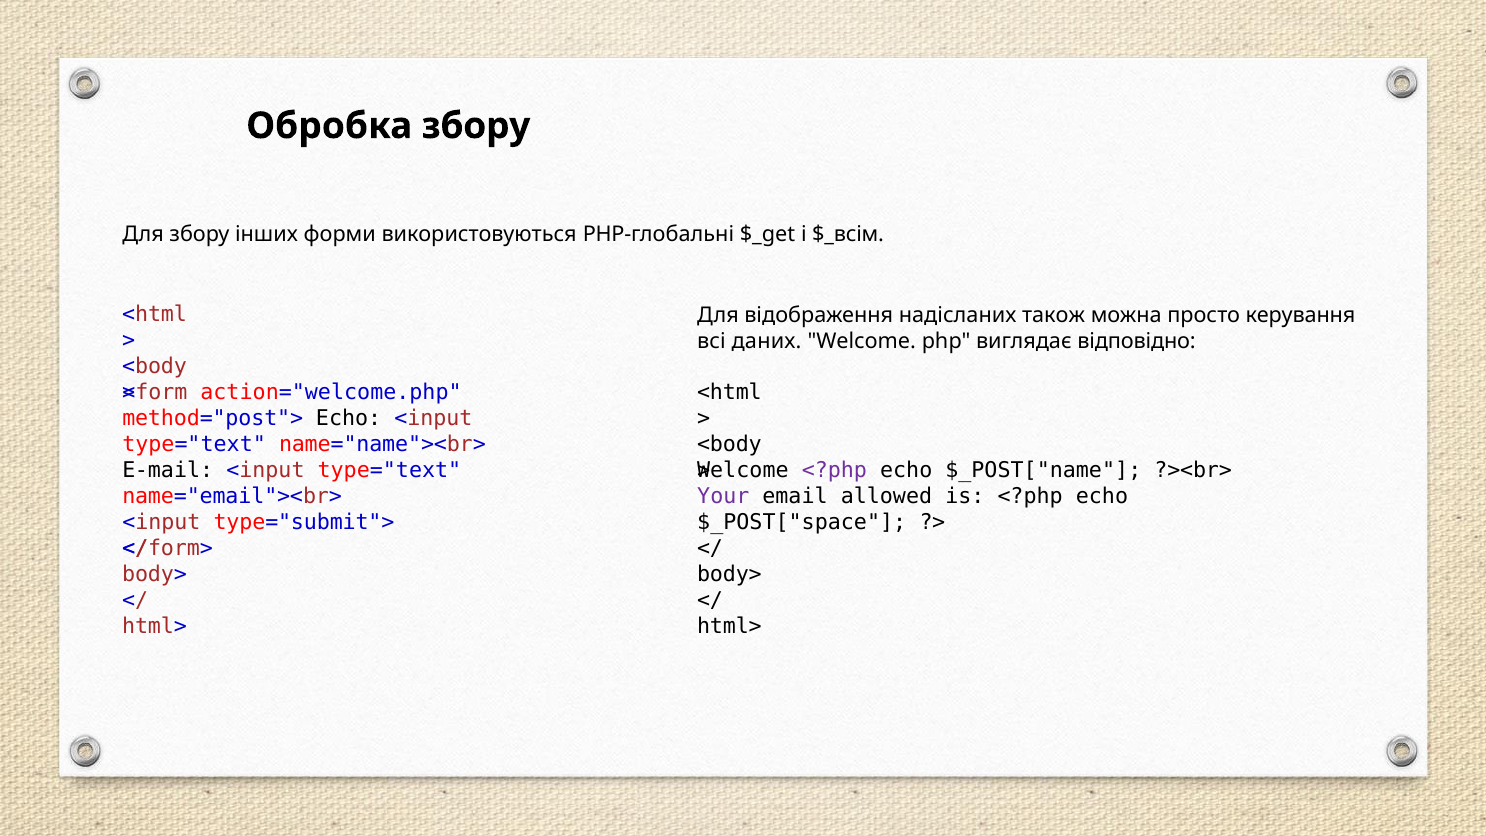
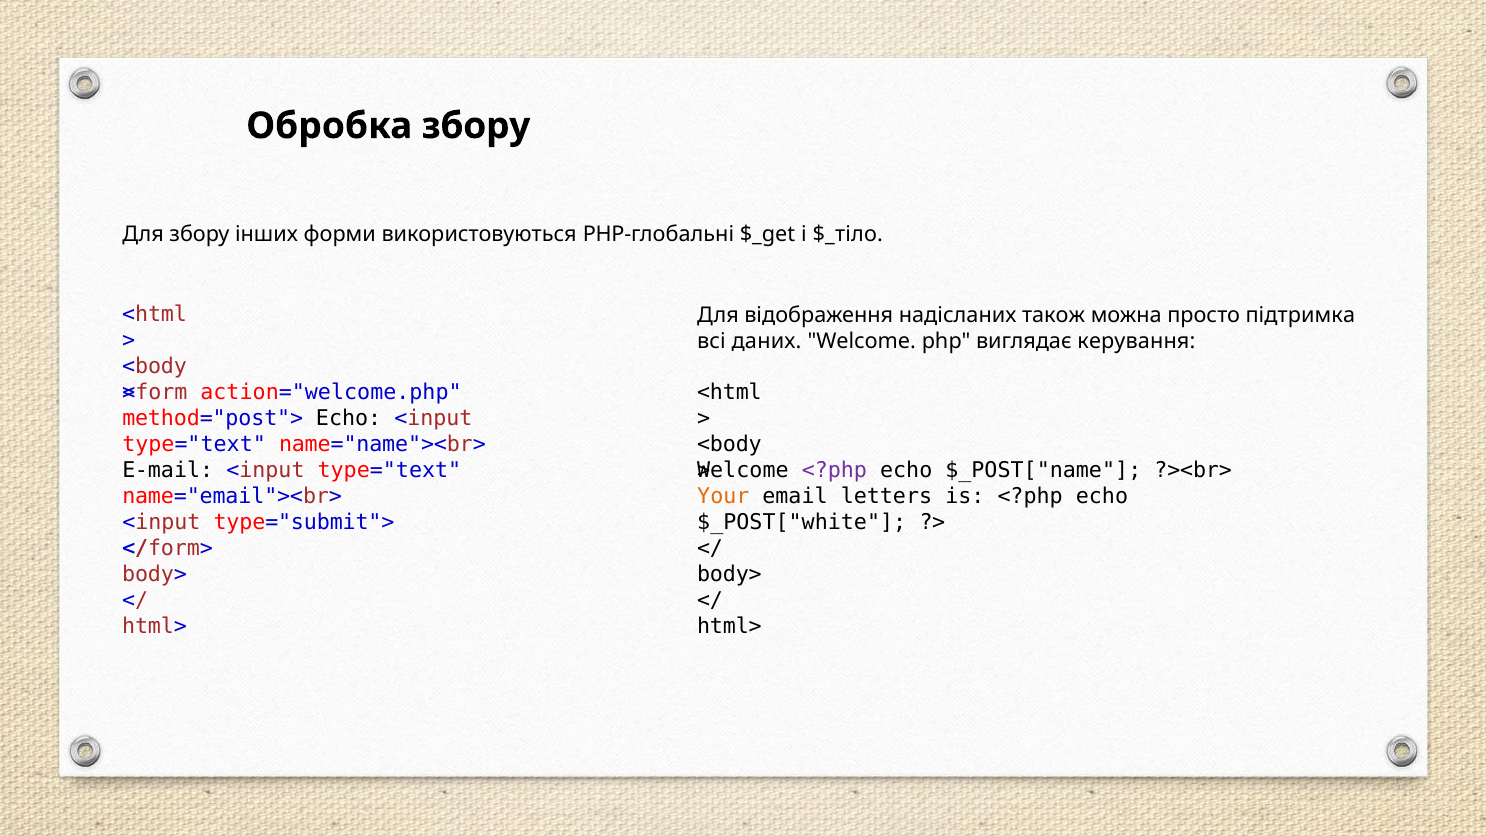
$_всім: $_всім -> $_тіло (848, 234)
керування: керування -> підтримка (1300, 315)
відповідно: відповідно -> керування (1136, 341)
Your colour: purple -> orange (723, 496)
allowed: allowed -> letters (886, 496)
$_POST["space: $_POST["space -> $_POST["white (802, 522)
